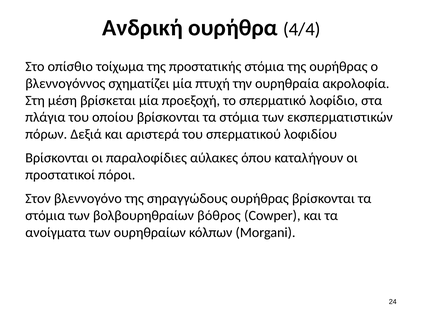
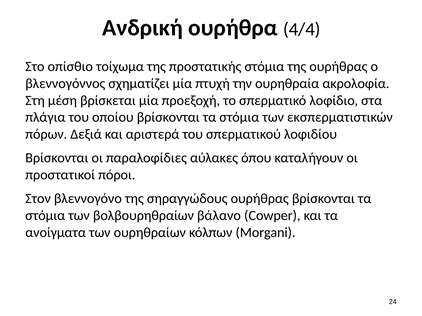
βόθρος: βόθρος -> βάλανο (219, 216)
